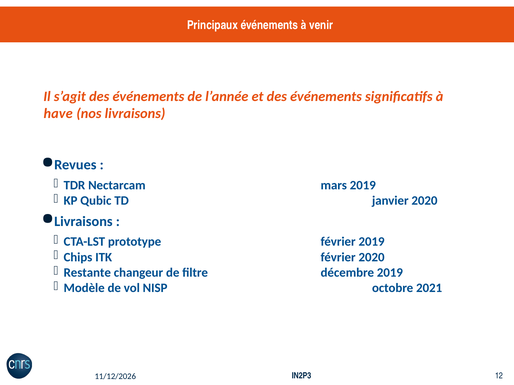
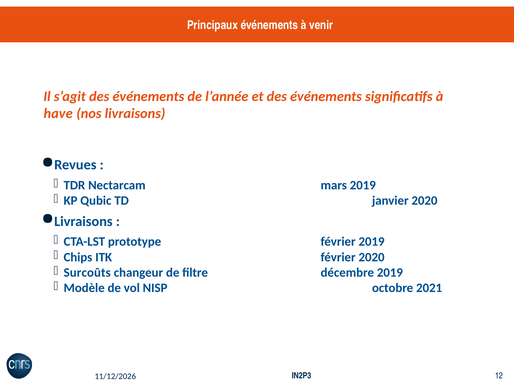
Restante: Restante -> Surcoûts (87, 273)
